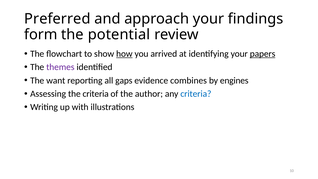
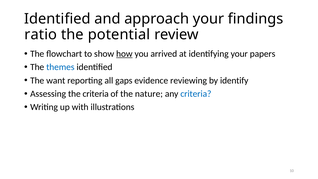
Preferred: Preferred -> Identified (57, 19)
form: form -> ratio (41, 35)
papers underline: present -> none (263, 54)
themes colour: purple -> blue (60, 67)
combines: combines -> reviewing (189, 80)
engines: engines -> identify (234, 80)
author: author -> nature (149, 94)
